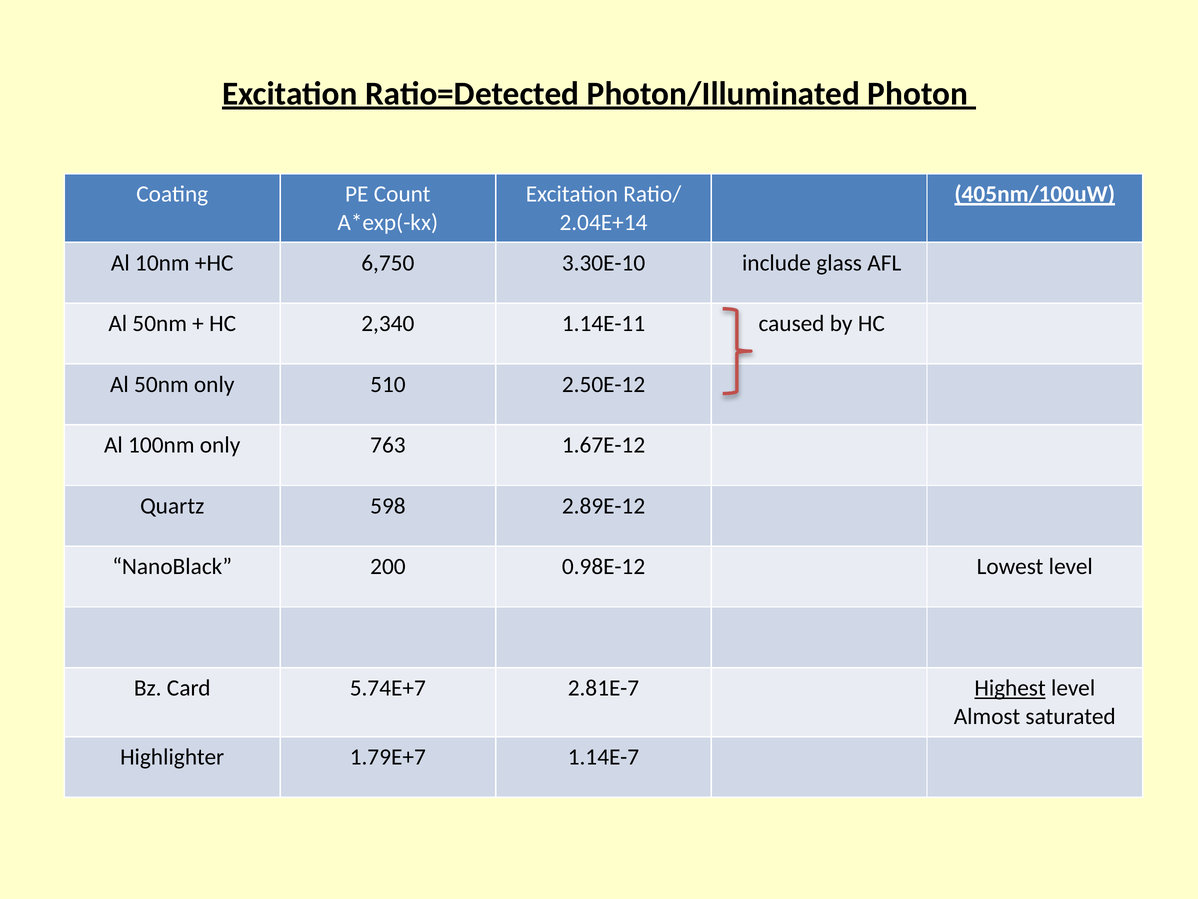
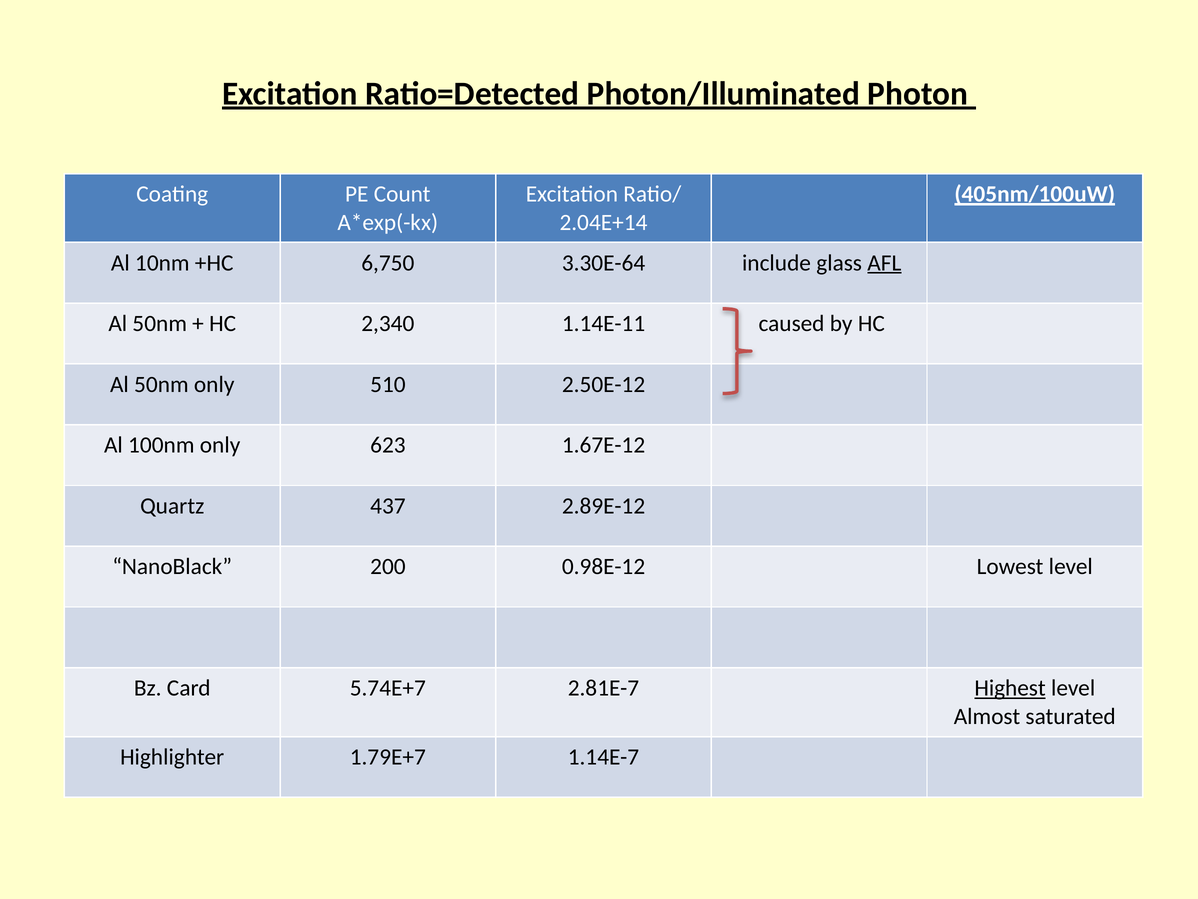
3.30E-10: 3.30E-10 -> 3.30E-64 (604, 263)
AFL underline: none -> present (884, 263)
763: 763 -> 623 (388, 445)
598: 598 -> 437 (388, 506)
